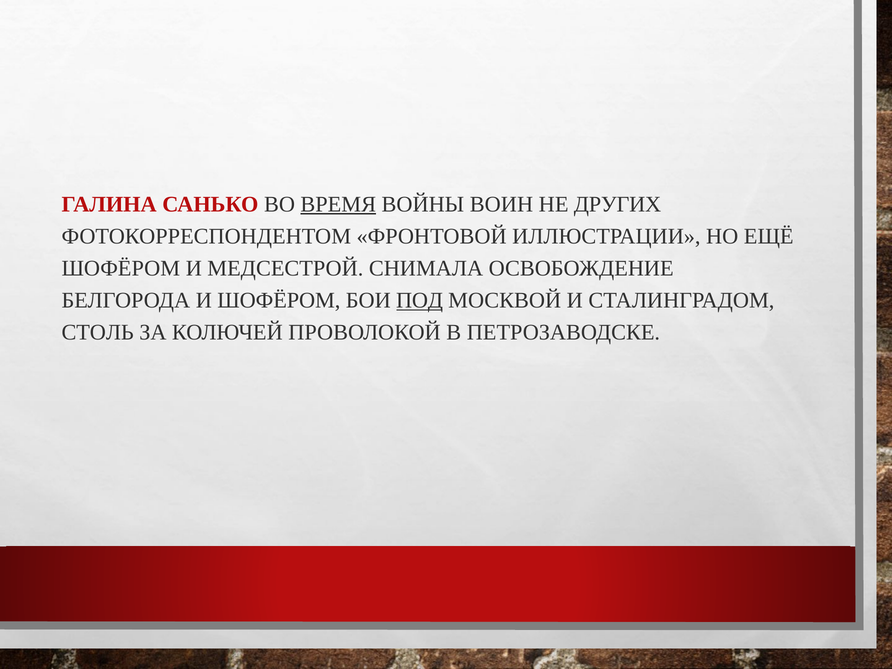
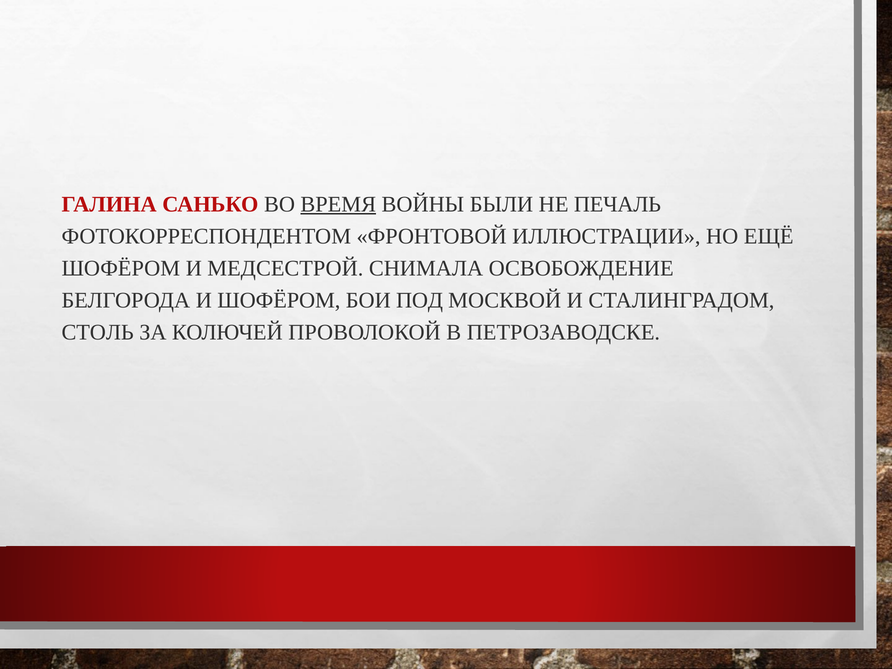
ВОИН: ВОИН -> БЫЛИ (501, 204)
ДРУГИХ: ДРУГИХ -> ПЕЧАЛЬ (617, 204)
ПОД underline: present -> none (420, 300)
